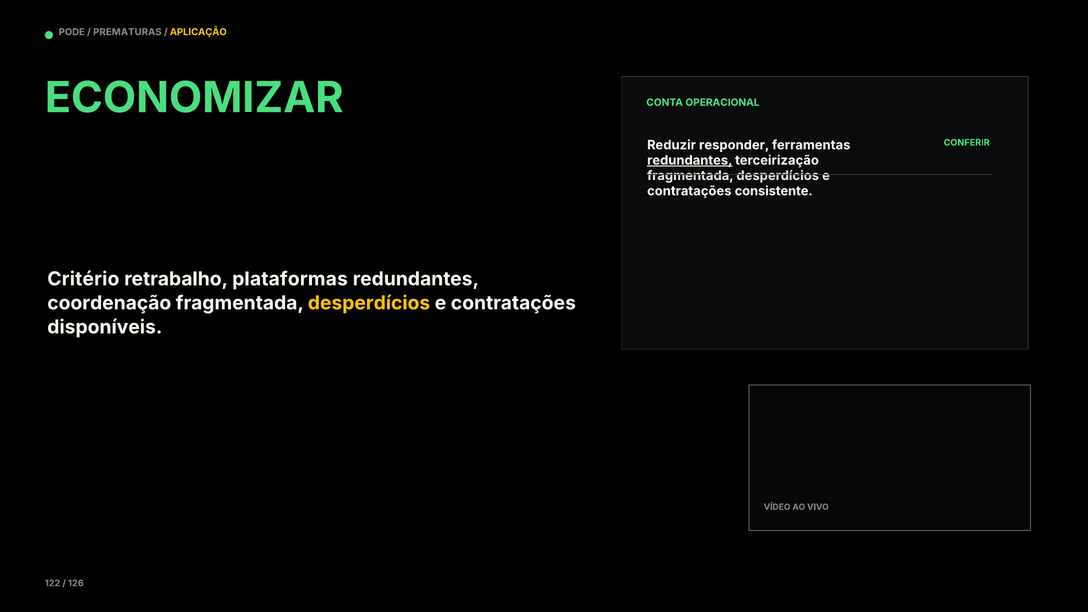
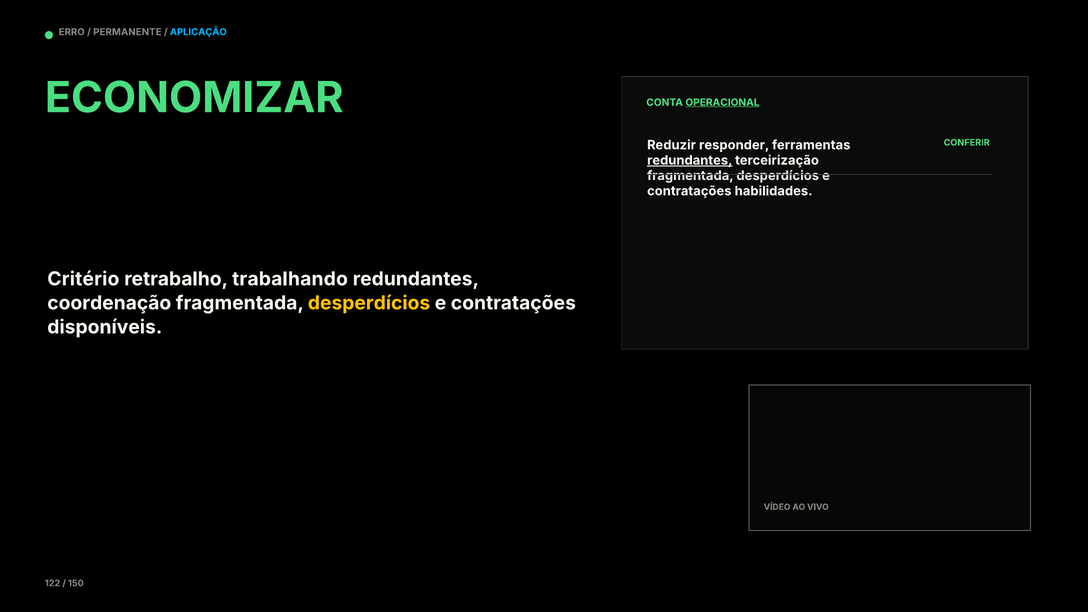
PODE: PODE -> ERRO (72, 32)
PREMATURAS: PREMATURAS -> PERMANENTE (127, 32)
APLICAÇÃO colour: yellow -> light blue (198, 32)
OPERACIONAL underline: none -> present (722, 102)
consistente: consistente -> habilidades (774, 191)
plataformas: plataformas -> trabalhando (290, 279)
126: 126 -> 150 (76, 583)
